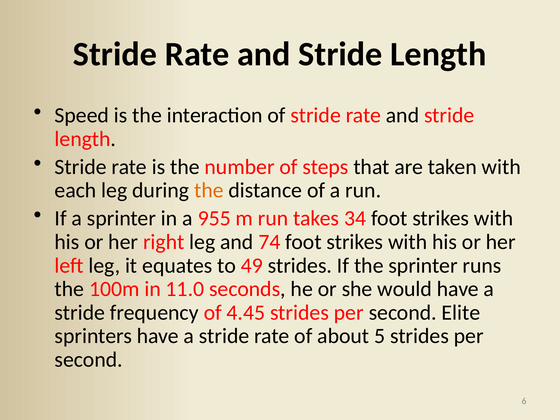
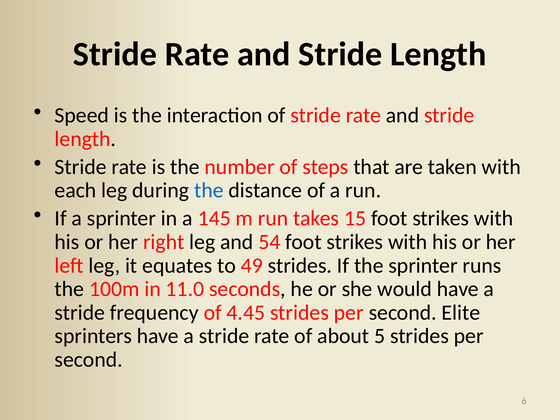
the colour: orange -> blue (209, 190)
955: 955 -> 145 (214, 218)
34: 34 -> 15 (355, 218)
74: 74 -> 54 (269, 242)
